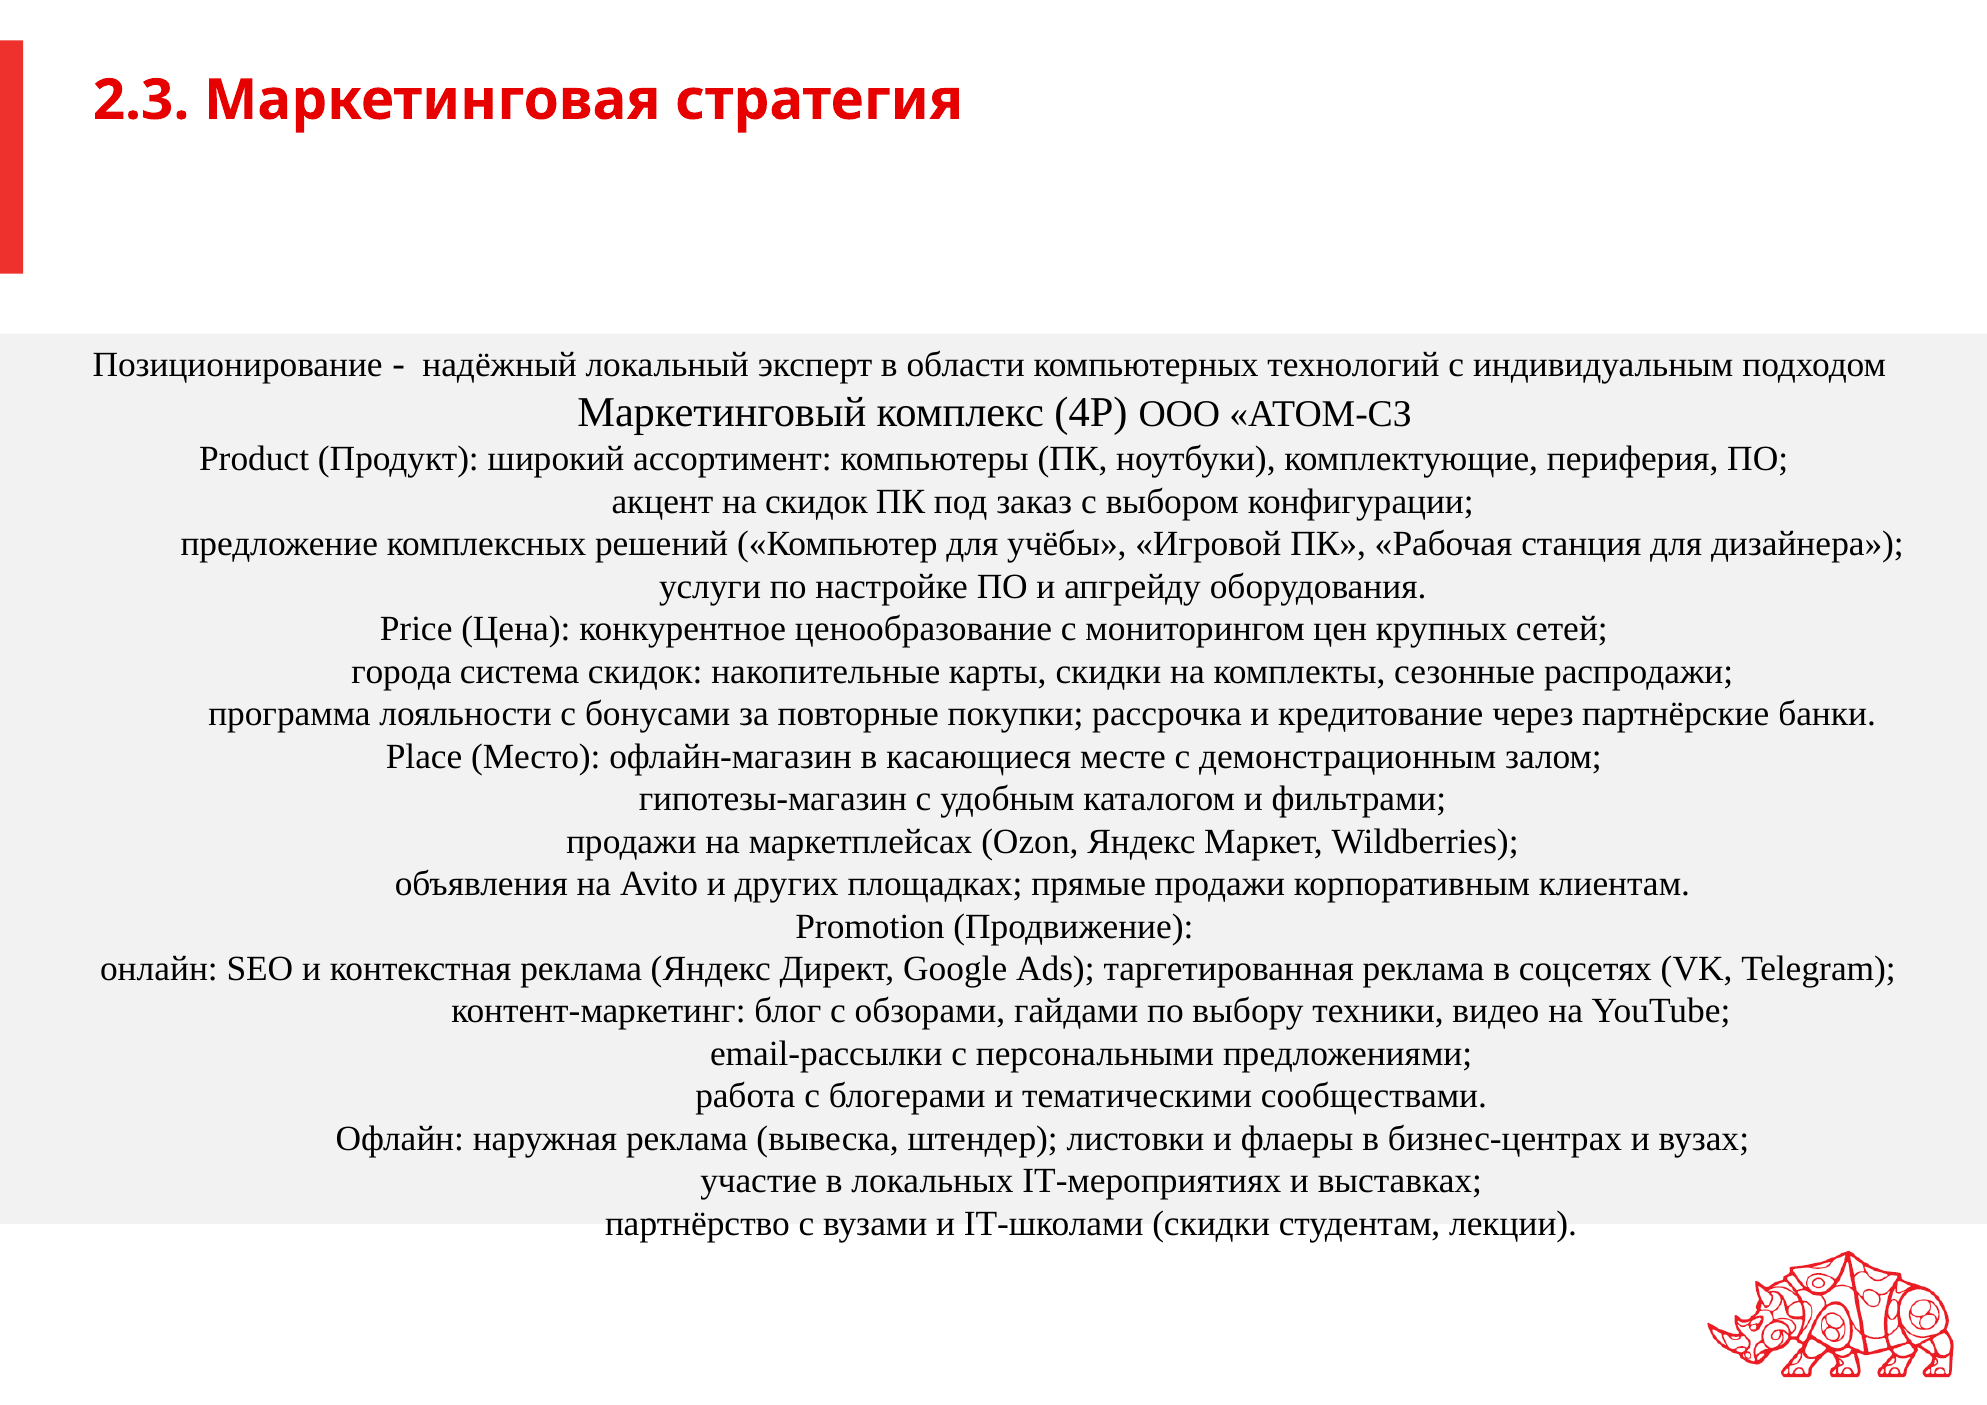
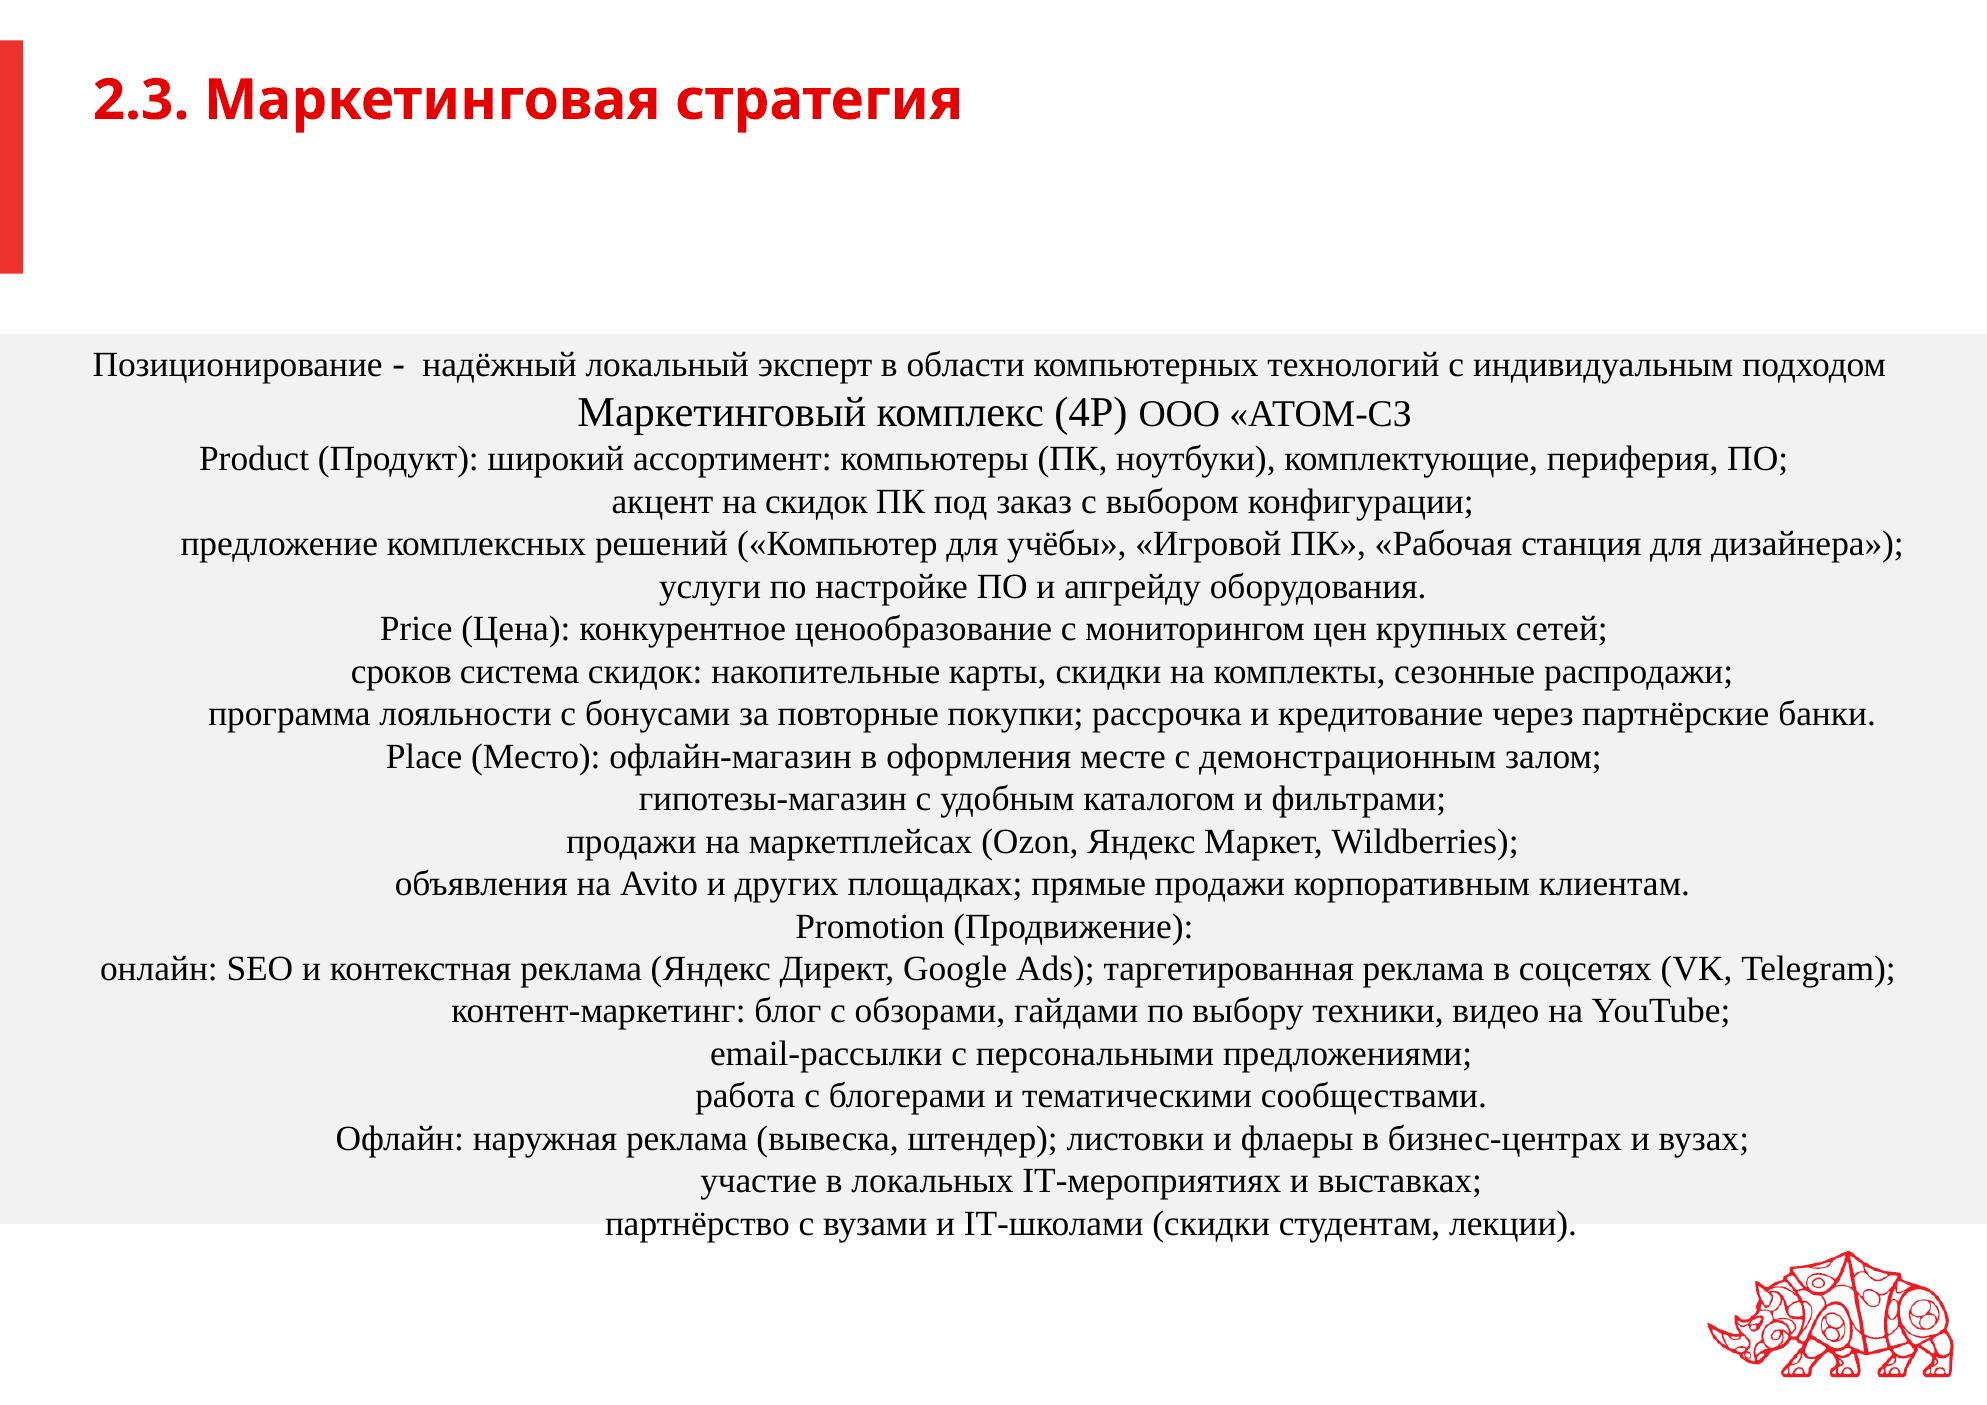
города: города -> сроков (401, 672)
касающиеся: касающиеся -> оформления (979, 756)
